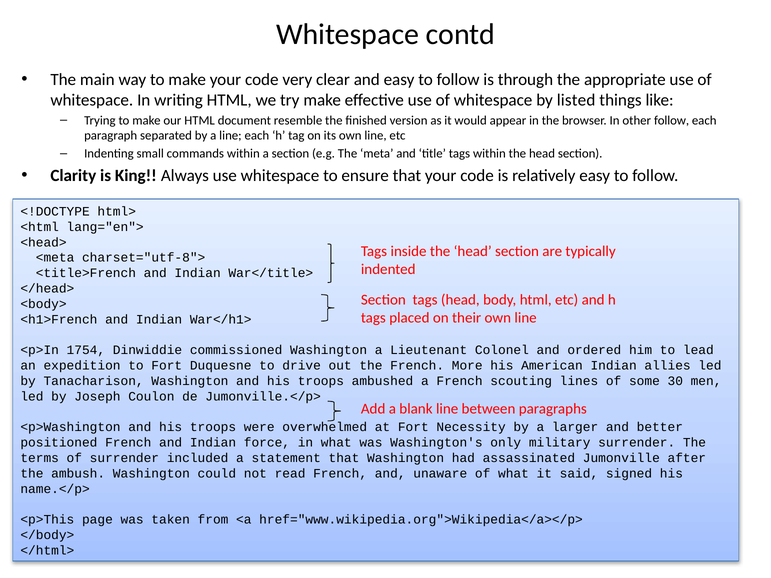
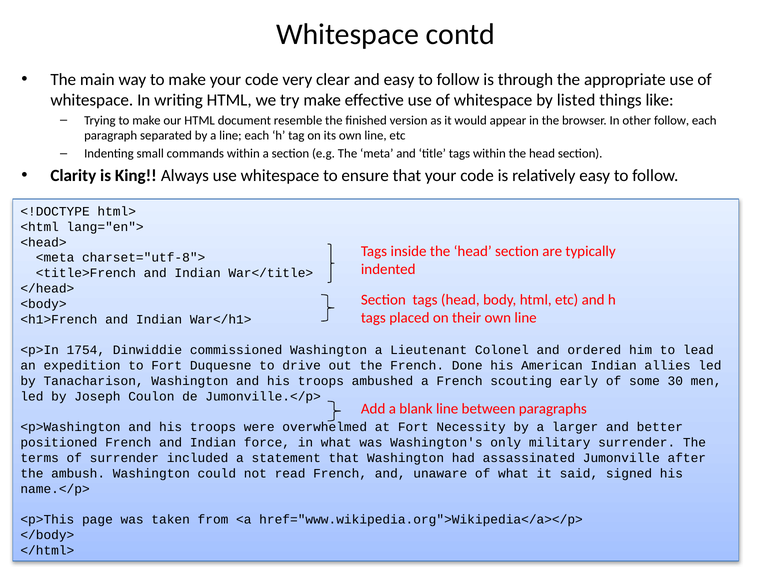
More: More -> Done (467, 366)
lines: lines -> early (579, 381)
